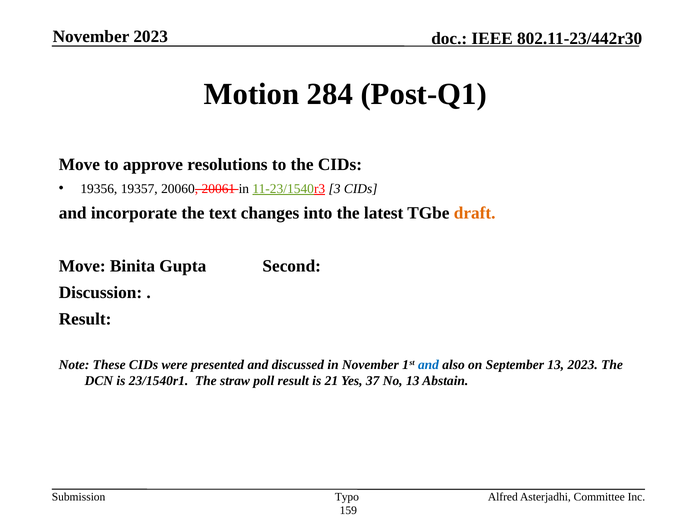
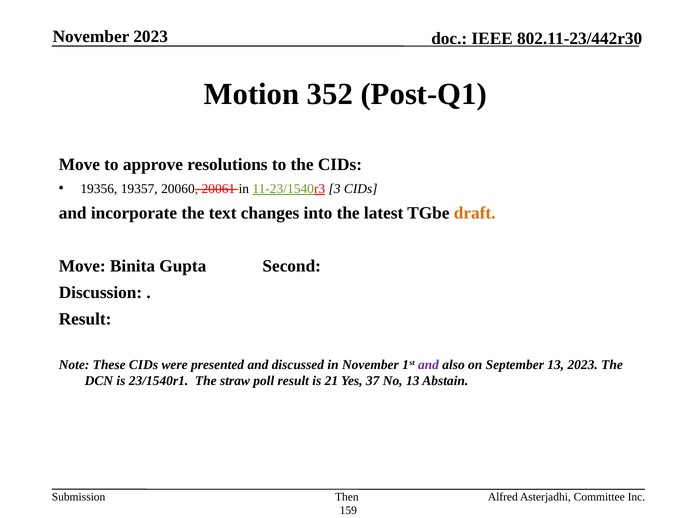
284: 284 -> 352 (330, 94)
and colour: blue -> purple (428, 365)
Typo: Typo -> Then (347, 497)
